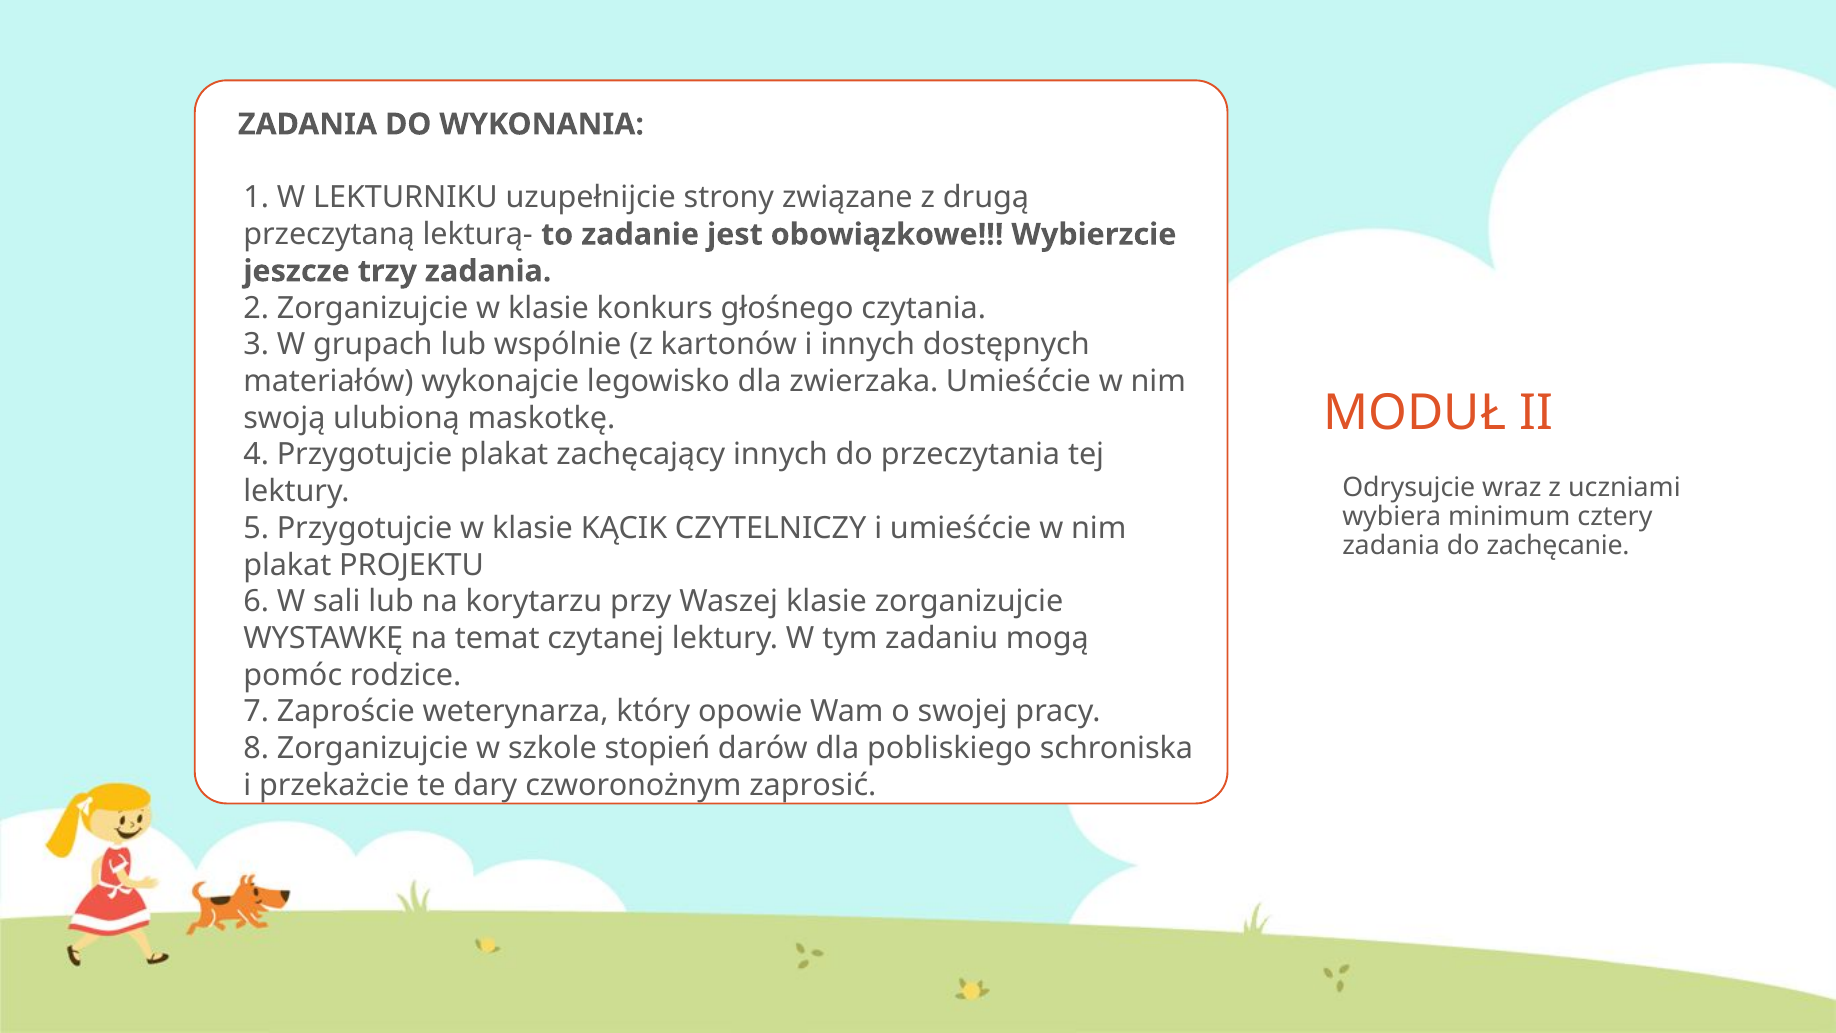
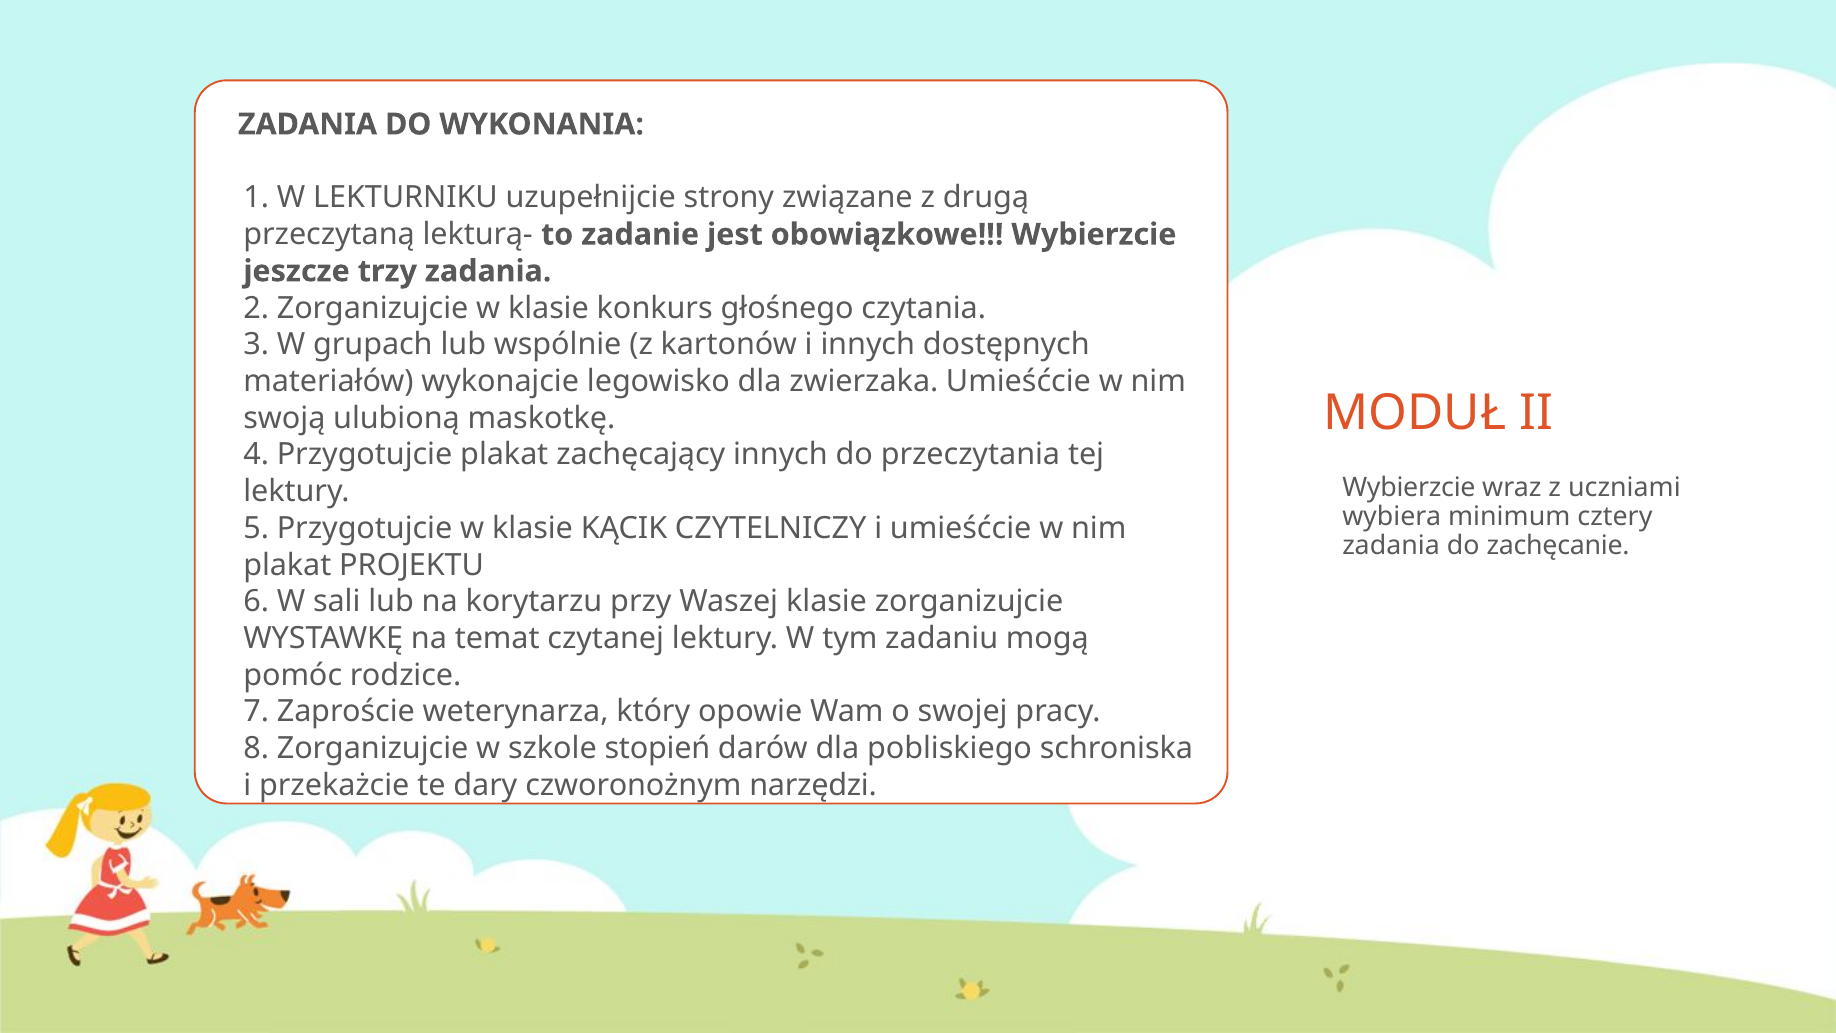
Odrysujcie: Odrysujcie -> Wybierzcie (1409, 487)
zaprosić: zaprosić -> narzędzi (813, 785)
